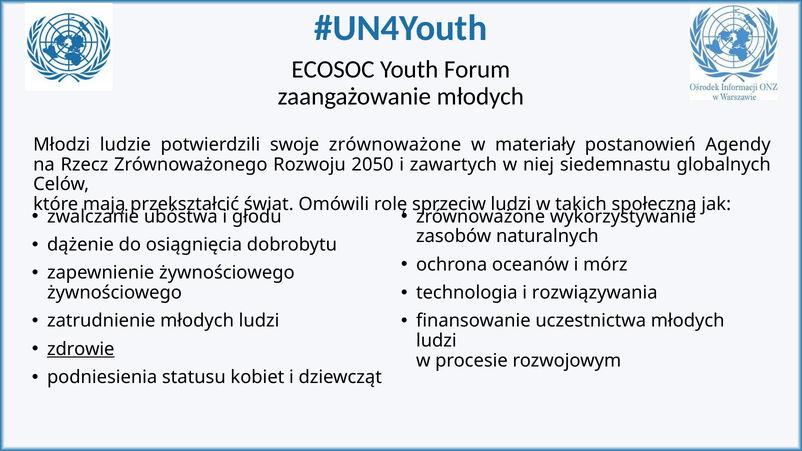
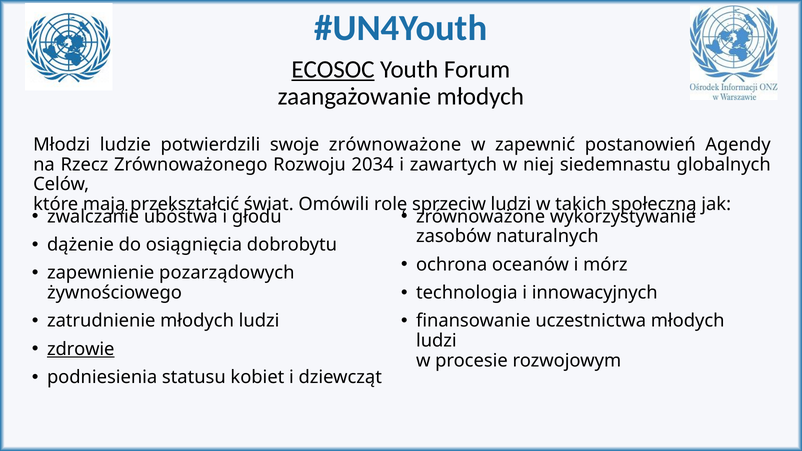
ECOSOC underline: none -> present (333, 70)
materiały: materiały -> zapewnić (535, 145)
2050: 2050 -> 2034 (373, 165)
zapewnienie żywnościowego: żywnościowego -> pozarządowych (227, 273)
rozwiązywania: rozwiązywania -> innowacyjnych (595, 293)
